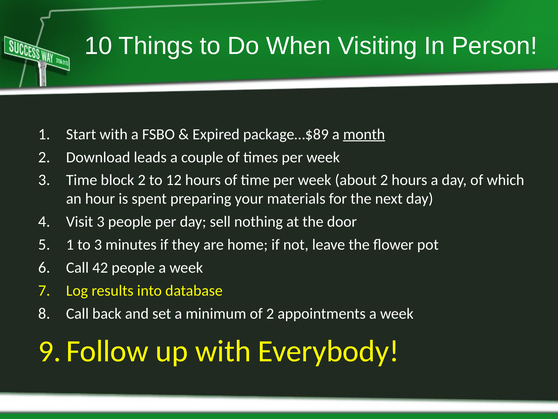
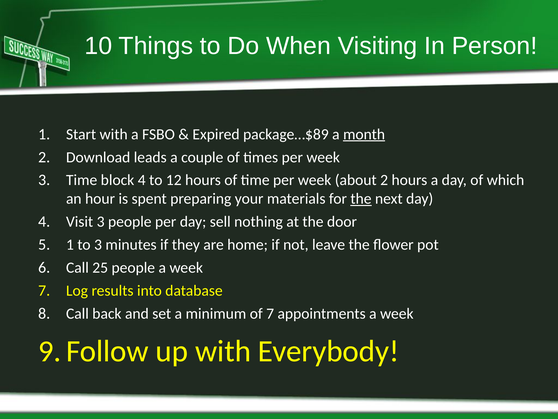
block 2: 2 -> 4 (142, 180)
the underline: none -> present (361, 199)
42: 42 -> 25 (100, 267)
of 2: 2 -> 7 (270, 313)
